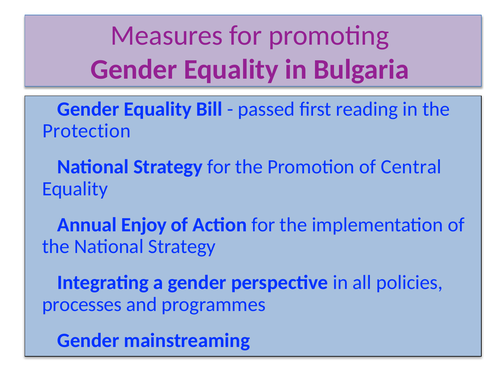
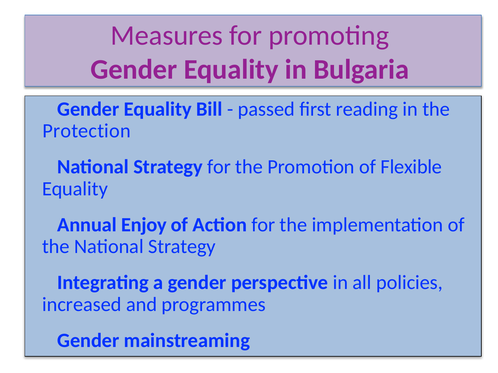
Central: Central -> Flexible (411, 167)
processes: processes -> increased (82, 305)
